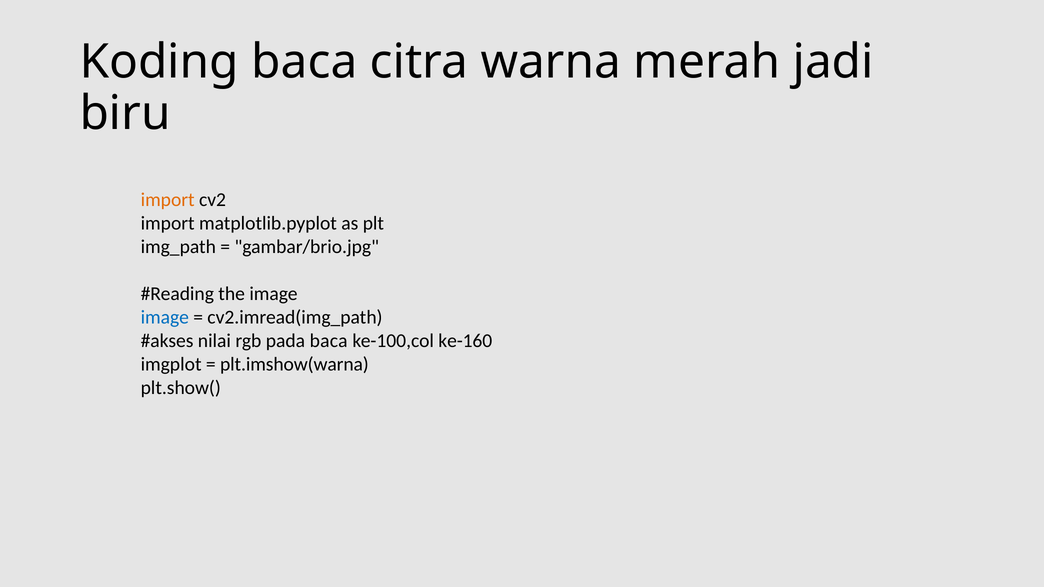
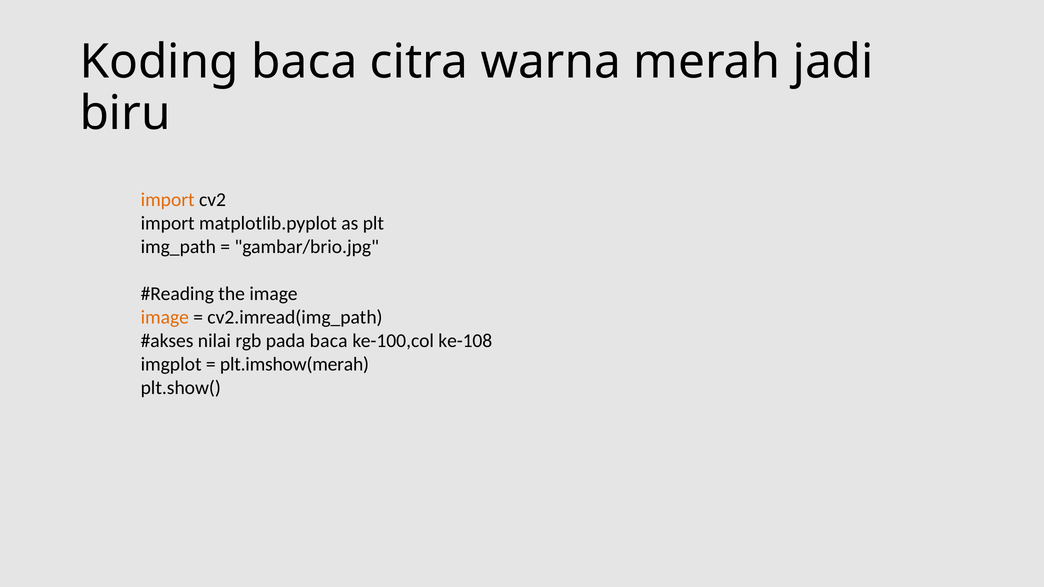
image colour: blue -> orange (165, 317)
ke-160: ke-160 -> ke-108 (465, 341)
plt.imshow(warna: plt.imshow(warna -> plt.imshow(merah (294, 364)
